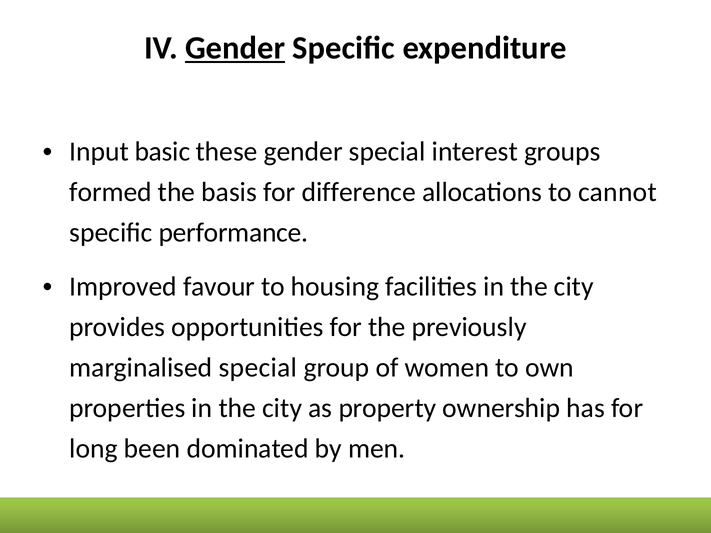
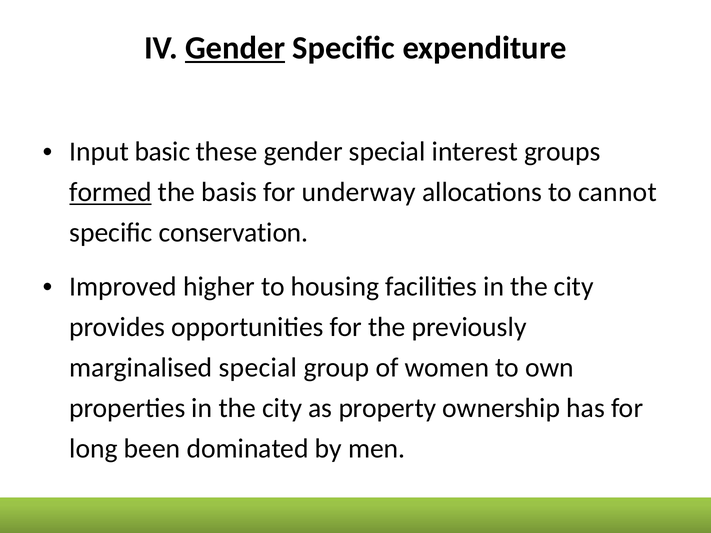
formed underline: none -> present (111, 192)
difference: difference -> underway (359, 192)
performance: performance -> conservation (233, 233)
favour: favour -> higher (219, 287)
